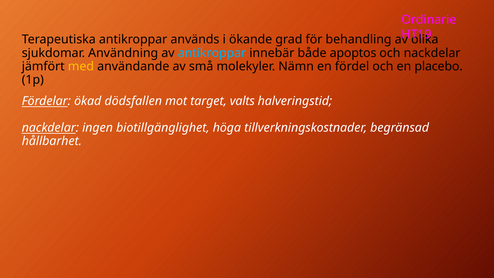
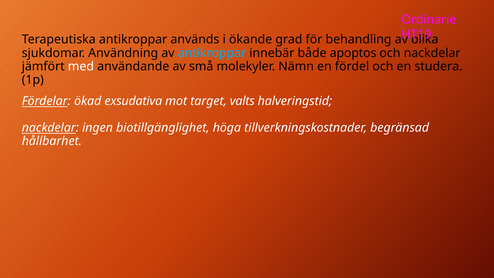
med colour: yellow -> white (81, 66)
placebo: placebo -> studera (438, 66)
dödsfallen: dödsfallen -> exsudativa (133, 101)
